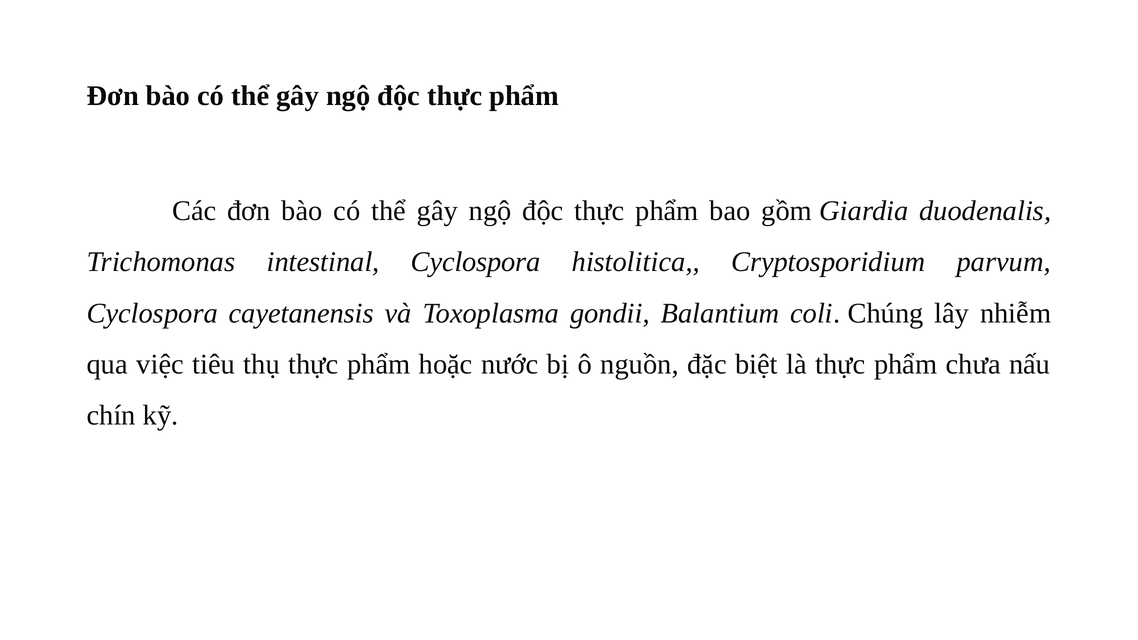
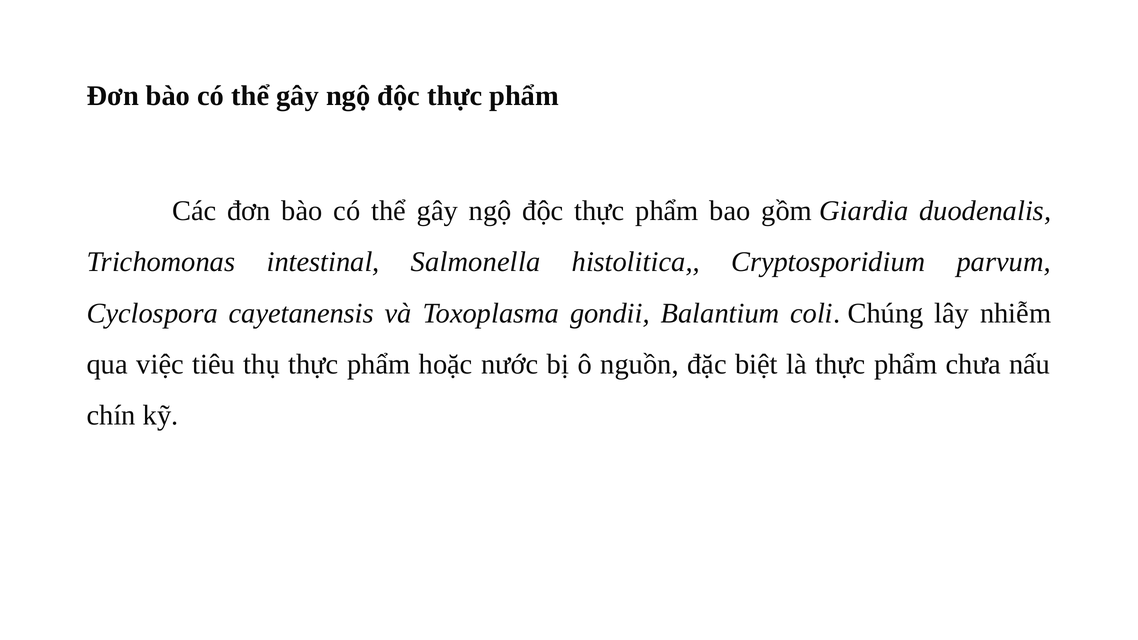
intestinal Cyclospora: Cyclospora -> Salmonella (476, 262)
